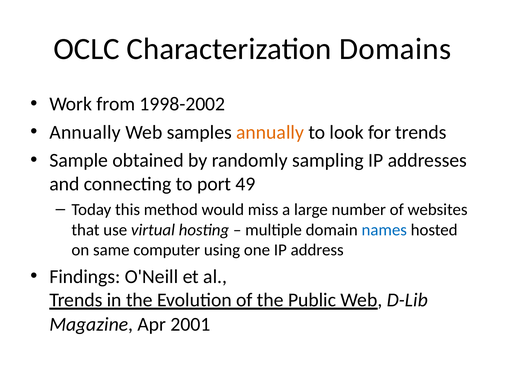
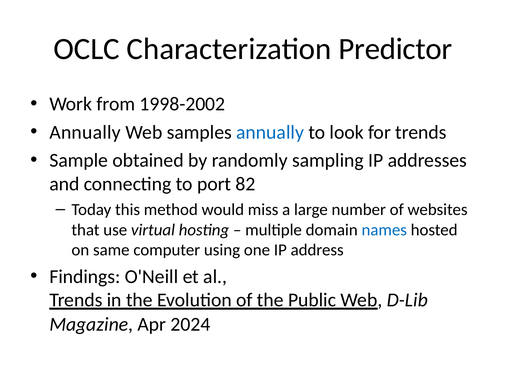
Domains: Domains -> Predictor (395, 49)
annually colour: orange -> blue (270, 132)
49: 49 -> 82 (246, 184)
2001: 2001 -> 2024 (190, 325)
